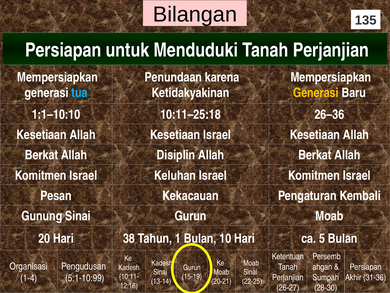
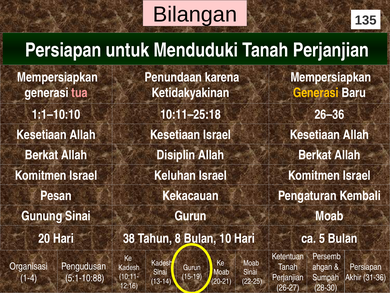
tua colour: light blue -> pink (79, 93)
1: 1 -> 8 (178, 238)
5:1-10:99: 5:1-10:99 -> 5:1-10:88 (85, 278)
